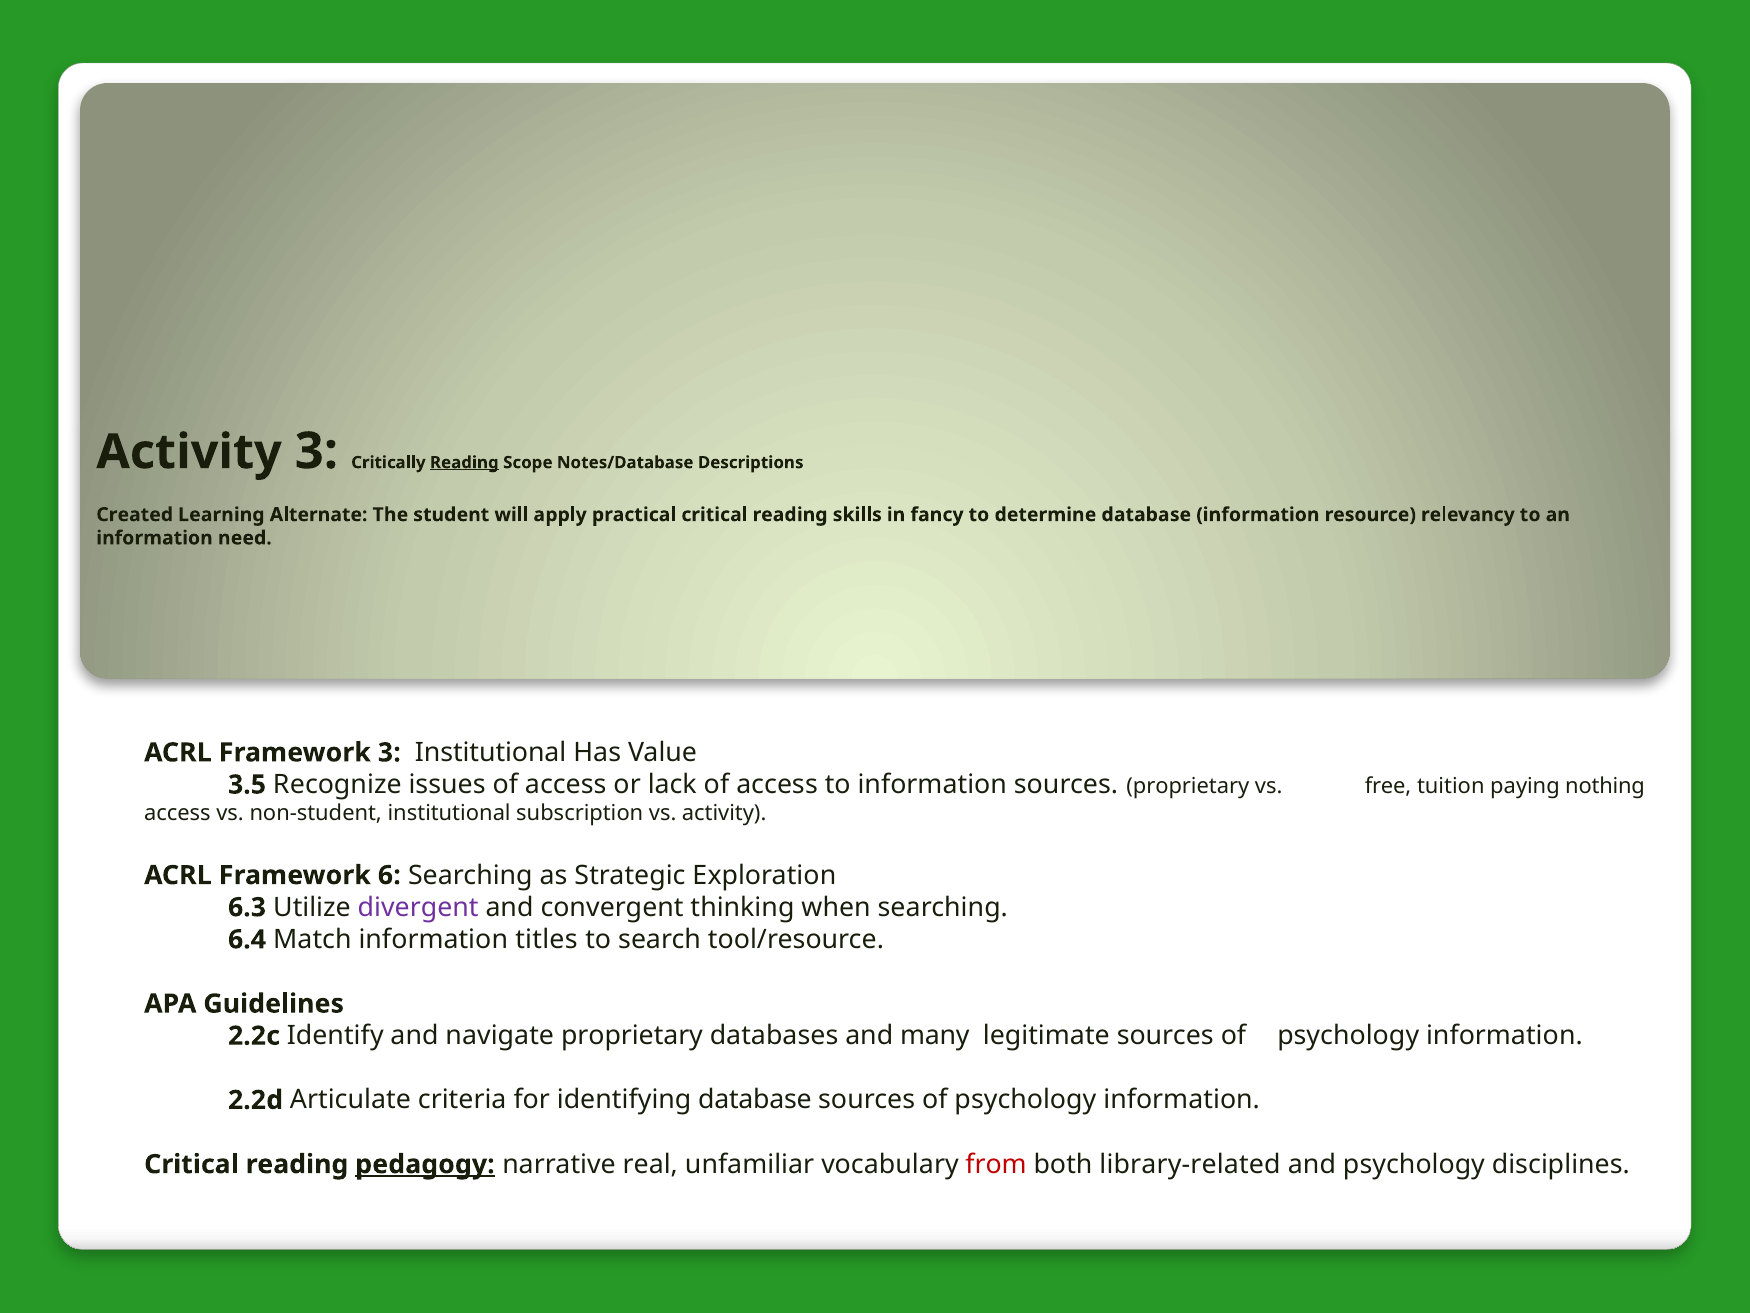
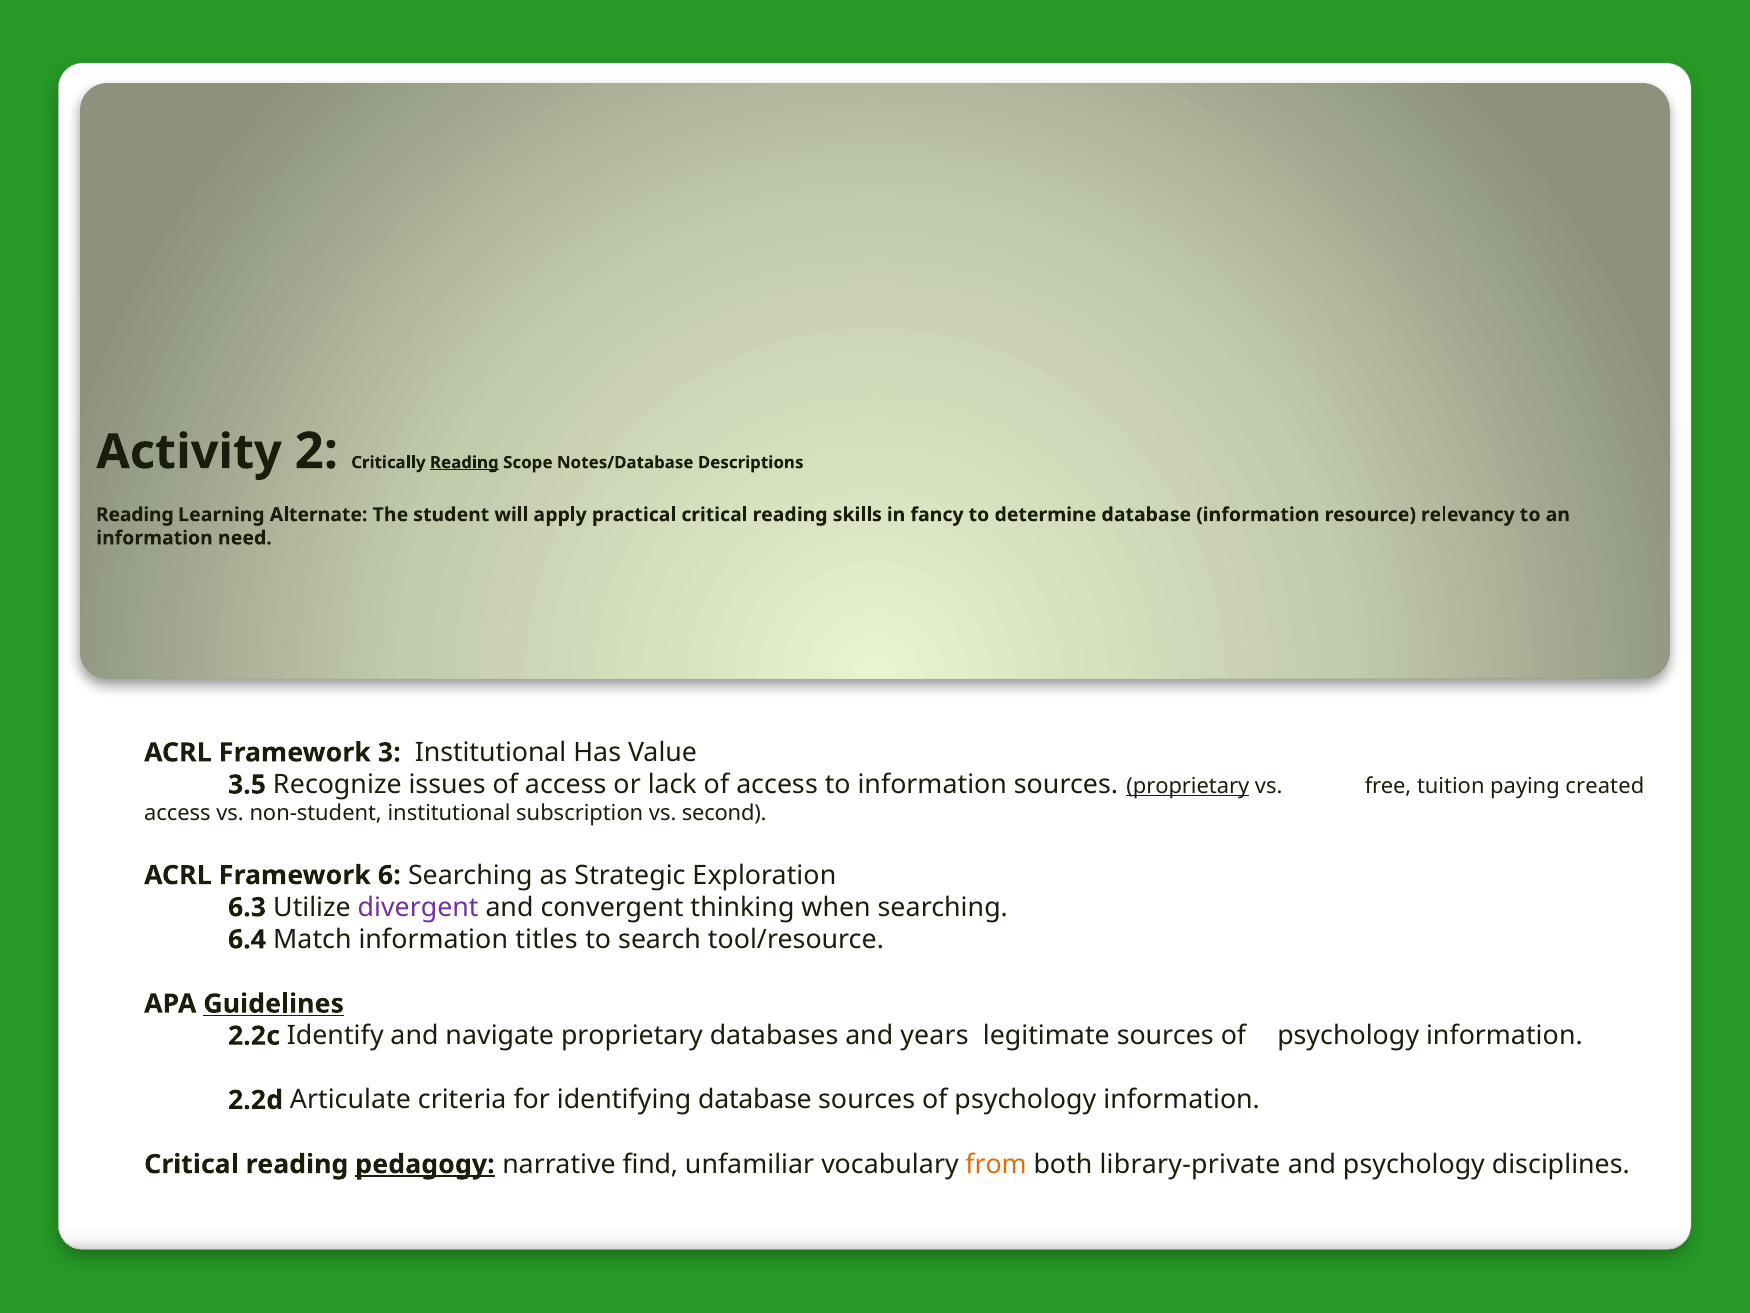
Activity 3: 3 -> 2 (316, 451)
Created: Created -> Reading (135, 515)
proprietary underline: none -> present (1188, 786)
nothing: nothing -> created (1605, 786)
vs activity: activity -> second (724, 813)
Guidelines underline: none -> present (274, 1003)
many: many -> years (935, 1036)
real: real -> find (650, 1164)
from colour: red -> orange (996, 1164)
library-related: library-related -> library-private (1190, 1164)
